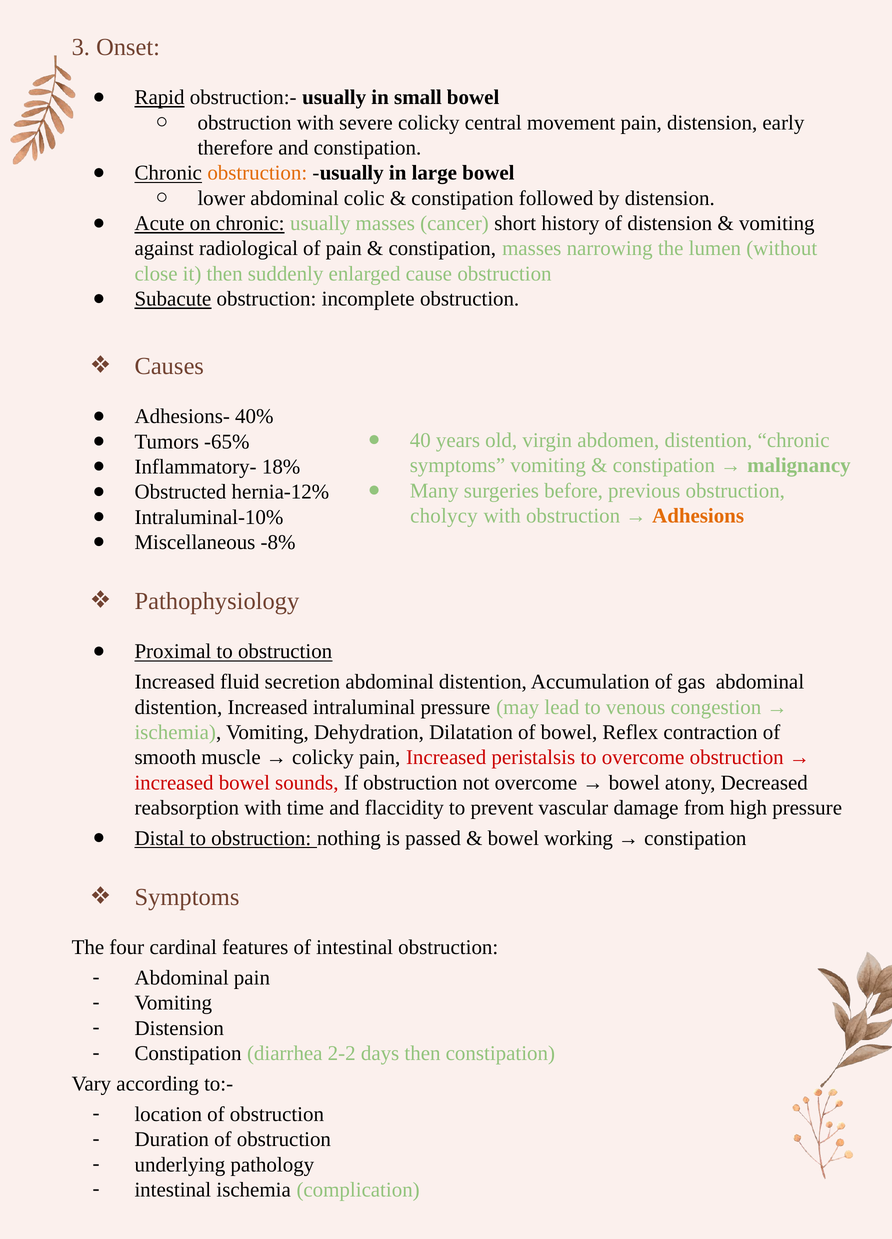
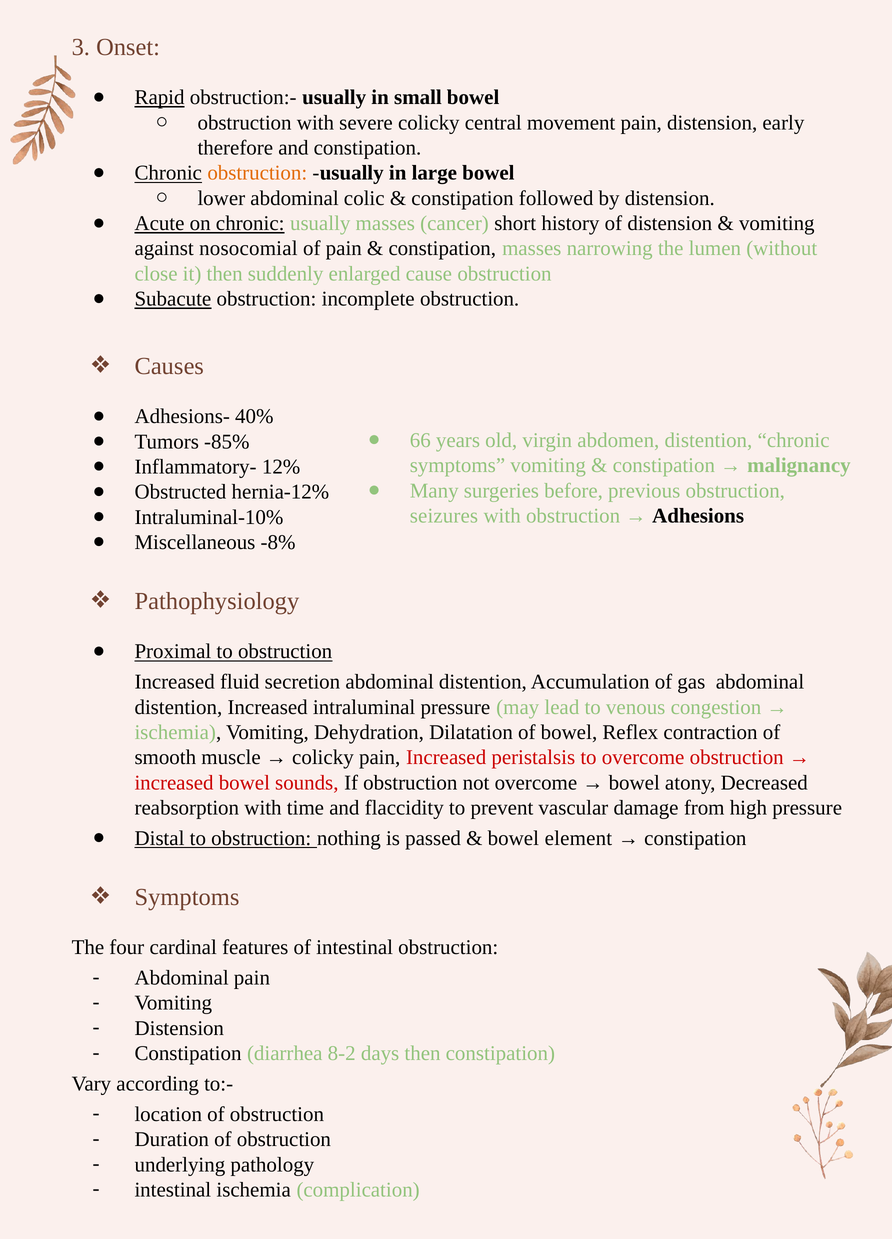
radiological: radiological -> nosocomial (248, 249)
40: 40 -> 66 (420, 440)
-65%: -65% -> -85% (227, 442)
18%: 18% -> 12% (281, 467)
cholycy: cholycy -> seizures (444, 516)
Adhesions colour: orange -> black (698, 516)
working: working -> element (578, 838)
2-2: 2-2 -> 8-2 (342, 1053)
